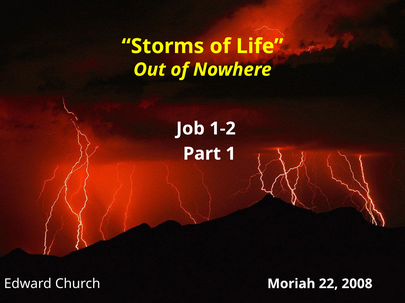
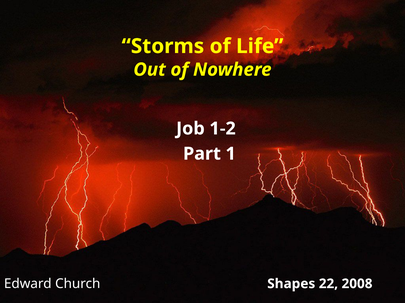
Moriah: Moriah -> Shapes (291, 284)
